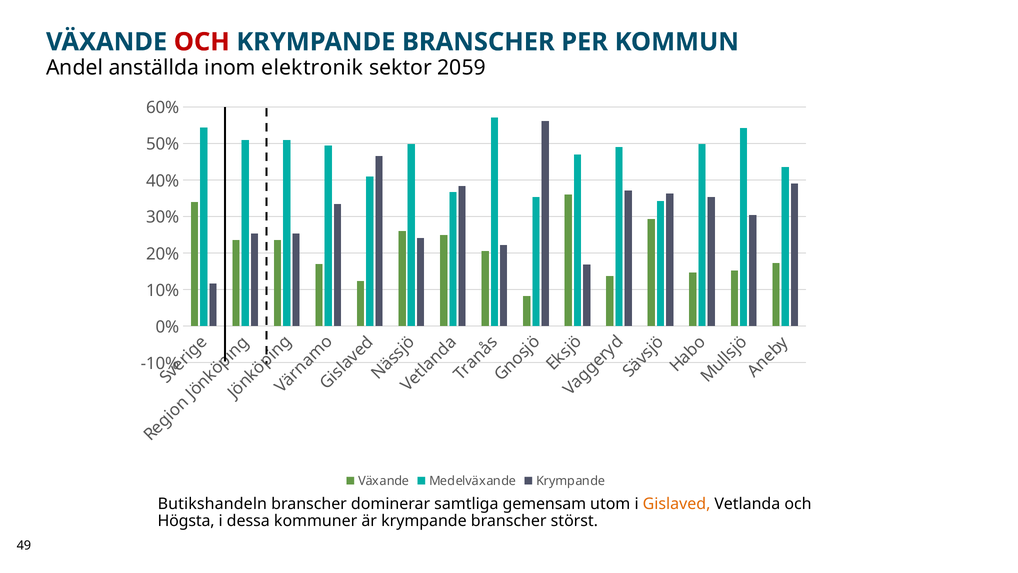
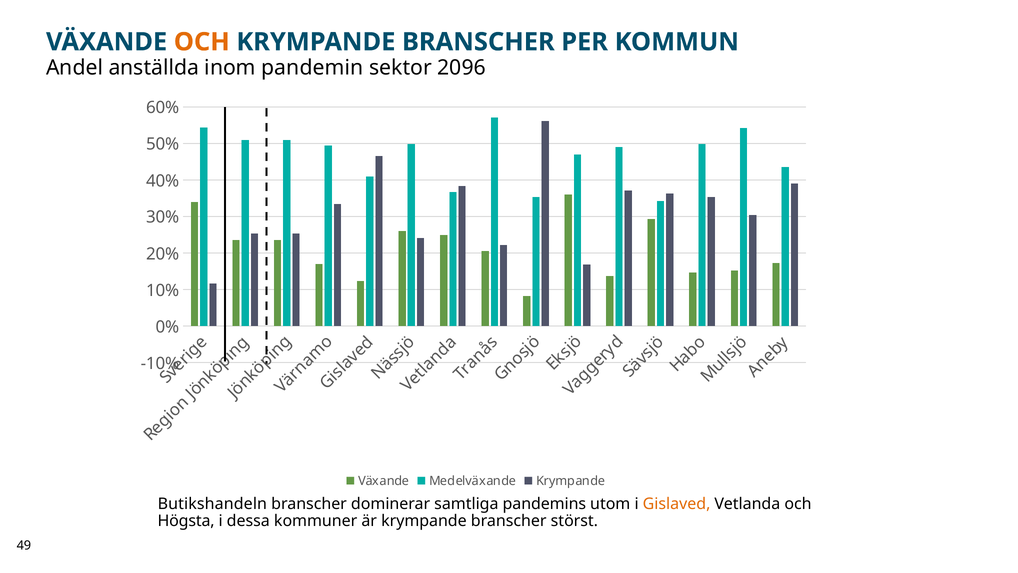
OCH colour: red -> orange (202, 42)
elektronik: elektronik -> pandemin (312, 68)
2059: 2059 -> 2096 (462, 68)
gemensam: gemensam -> pandemins (544, 504)
